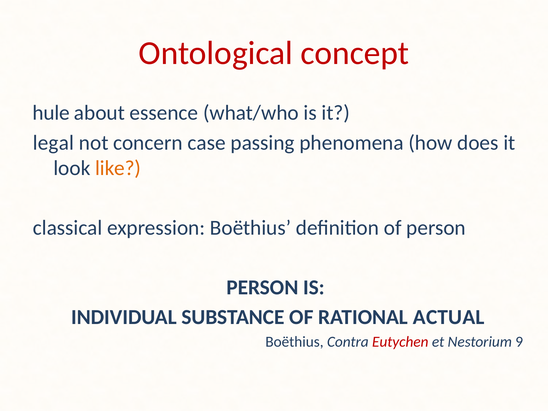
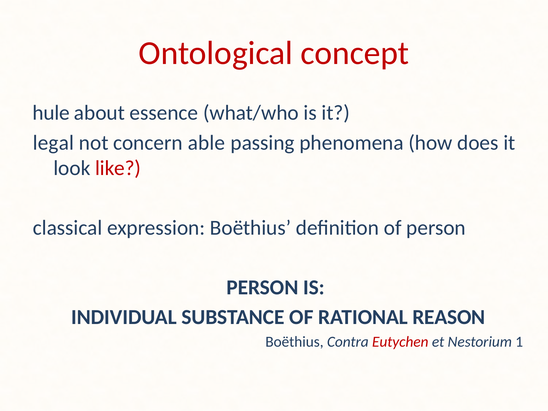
case: case -> able (206, 143)
like colour: orange -> red (118, 168)
ACTUAL: ACTUAL -> REASON (449, 317)
9: 9 -> 1 (519, 342)
